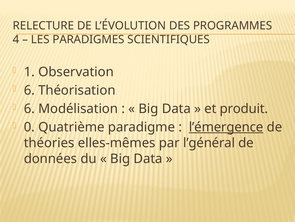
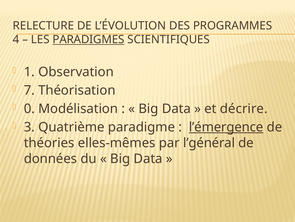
PARADIGMES underline: none -> present (88, 39)
6: 6 -> 7 (29, 90)
6: 6 -> 0 (29, 108)
produit: produit -> décrire (244, 108)
0: 0 -> 3 (29, 127)
